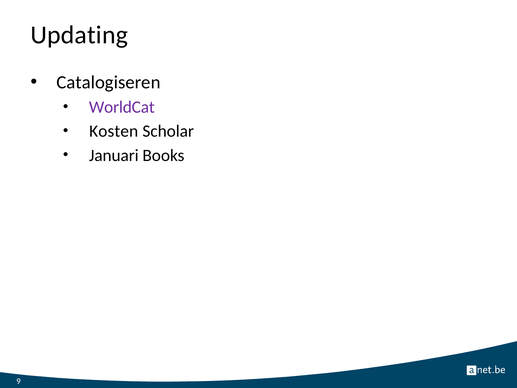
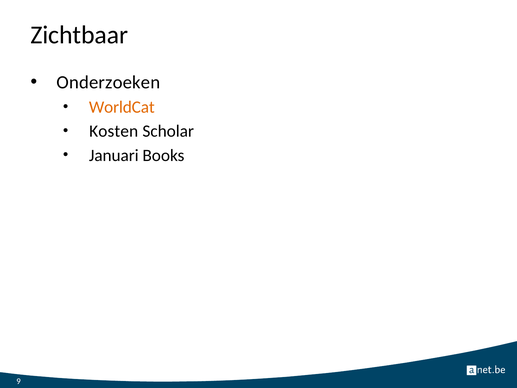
Updating: Updating -> Zichtbaar (79, 35)
Catalogiseren: Catalogiseren -> Onderzoeken (108, 82)
WorldCat colour: purple -> orange (122, 107)
